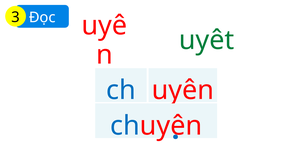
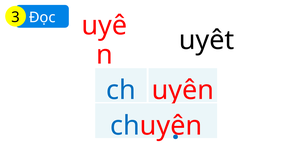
uyêt colour: green -> black (207, 40)
